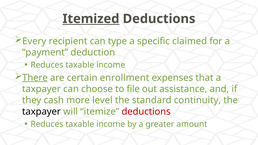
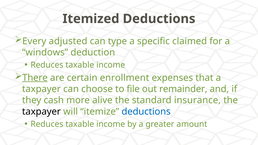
Itemized underline: present -> none (91, 19)
recipient: recipient -> adjusted (68, 41)
payment: payment -> windows (45, 52)
assistance: assistance -> remainder (183, 89)
level: level -> alive (102, 100)
continuity: continuity -> insurance (197, 100)
deductions colour: red -> blue (146, 112)
